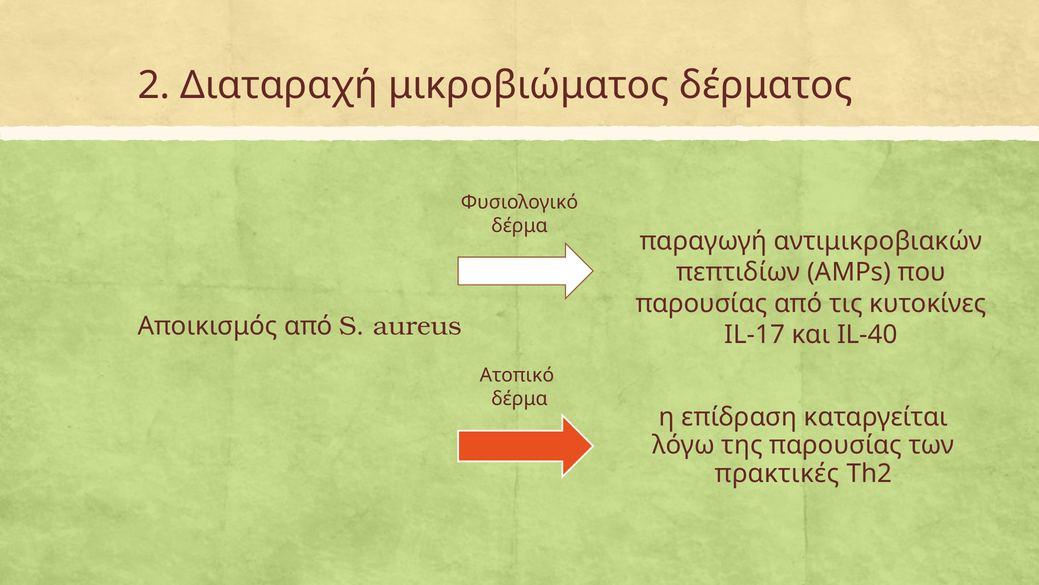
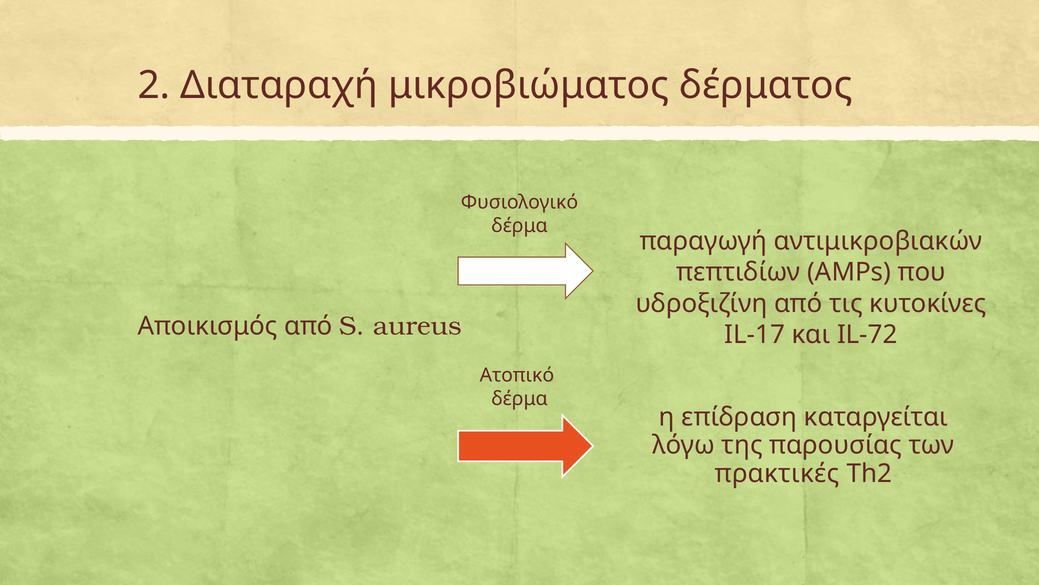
παρουσίας: παρουσίας -> υδροξιζίνη (702, 303)
IL-40: IL-40 -> IL-72 (867, 334)
